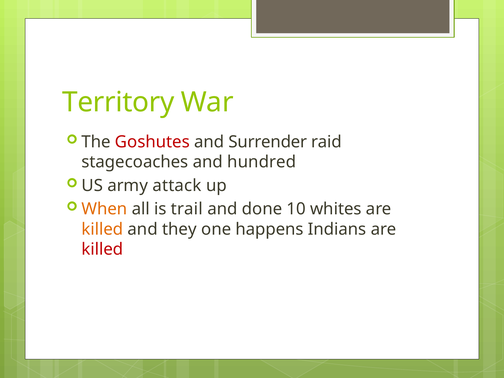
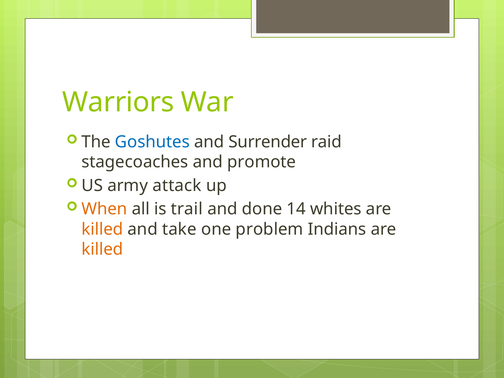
Territory: Territory -> Warriors (118, 102)
Goshutes colour: red -> blue (152, 142)
hundred: hundred -> promote (262, 162)
10: 10 -> 14 (296, 209)
they: they -> take (179, 229)
happens: happens -> problem (269, 229)
killed colour: red -> orange (102, 249)
